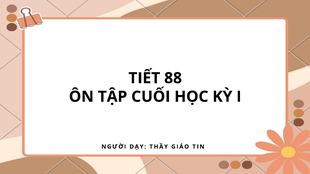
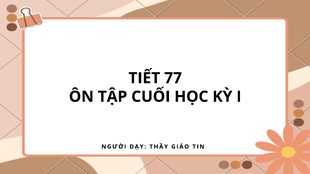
88: 88 -> 77 (173, 78)
